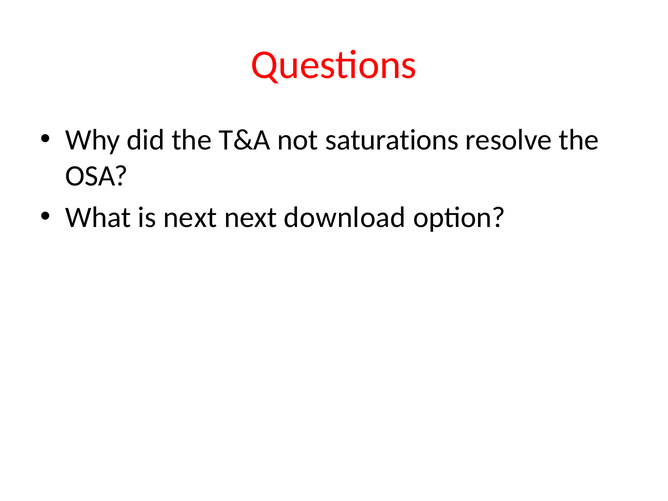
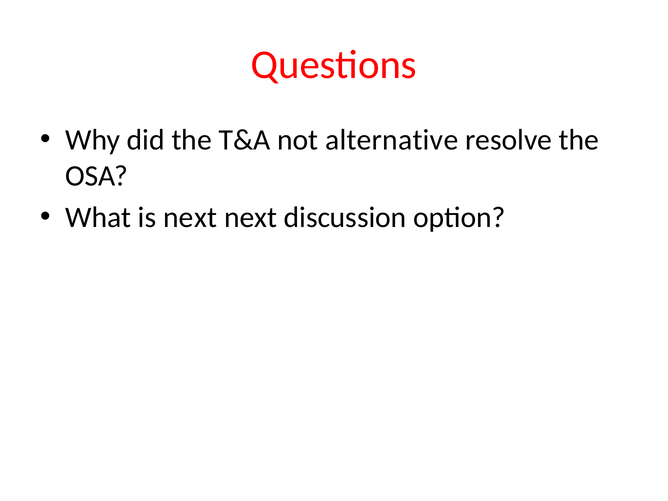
saturations: saturations -> alternative (392, 140)
download: download -> discussion (345, 217)
